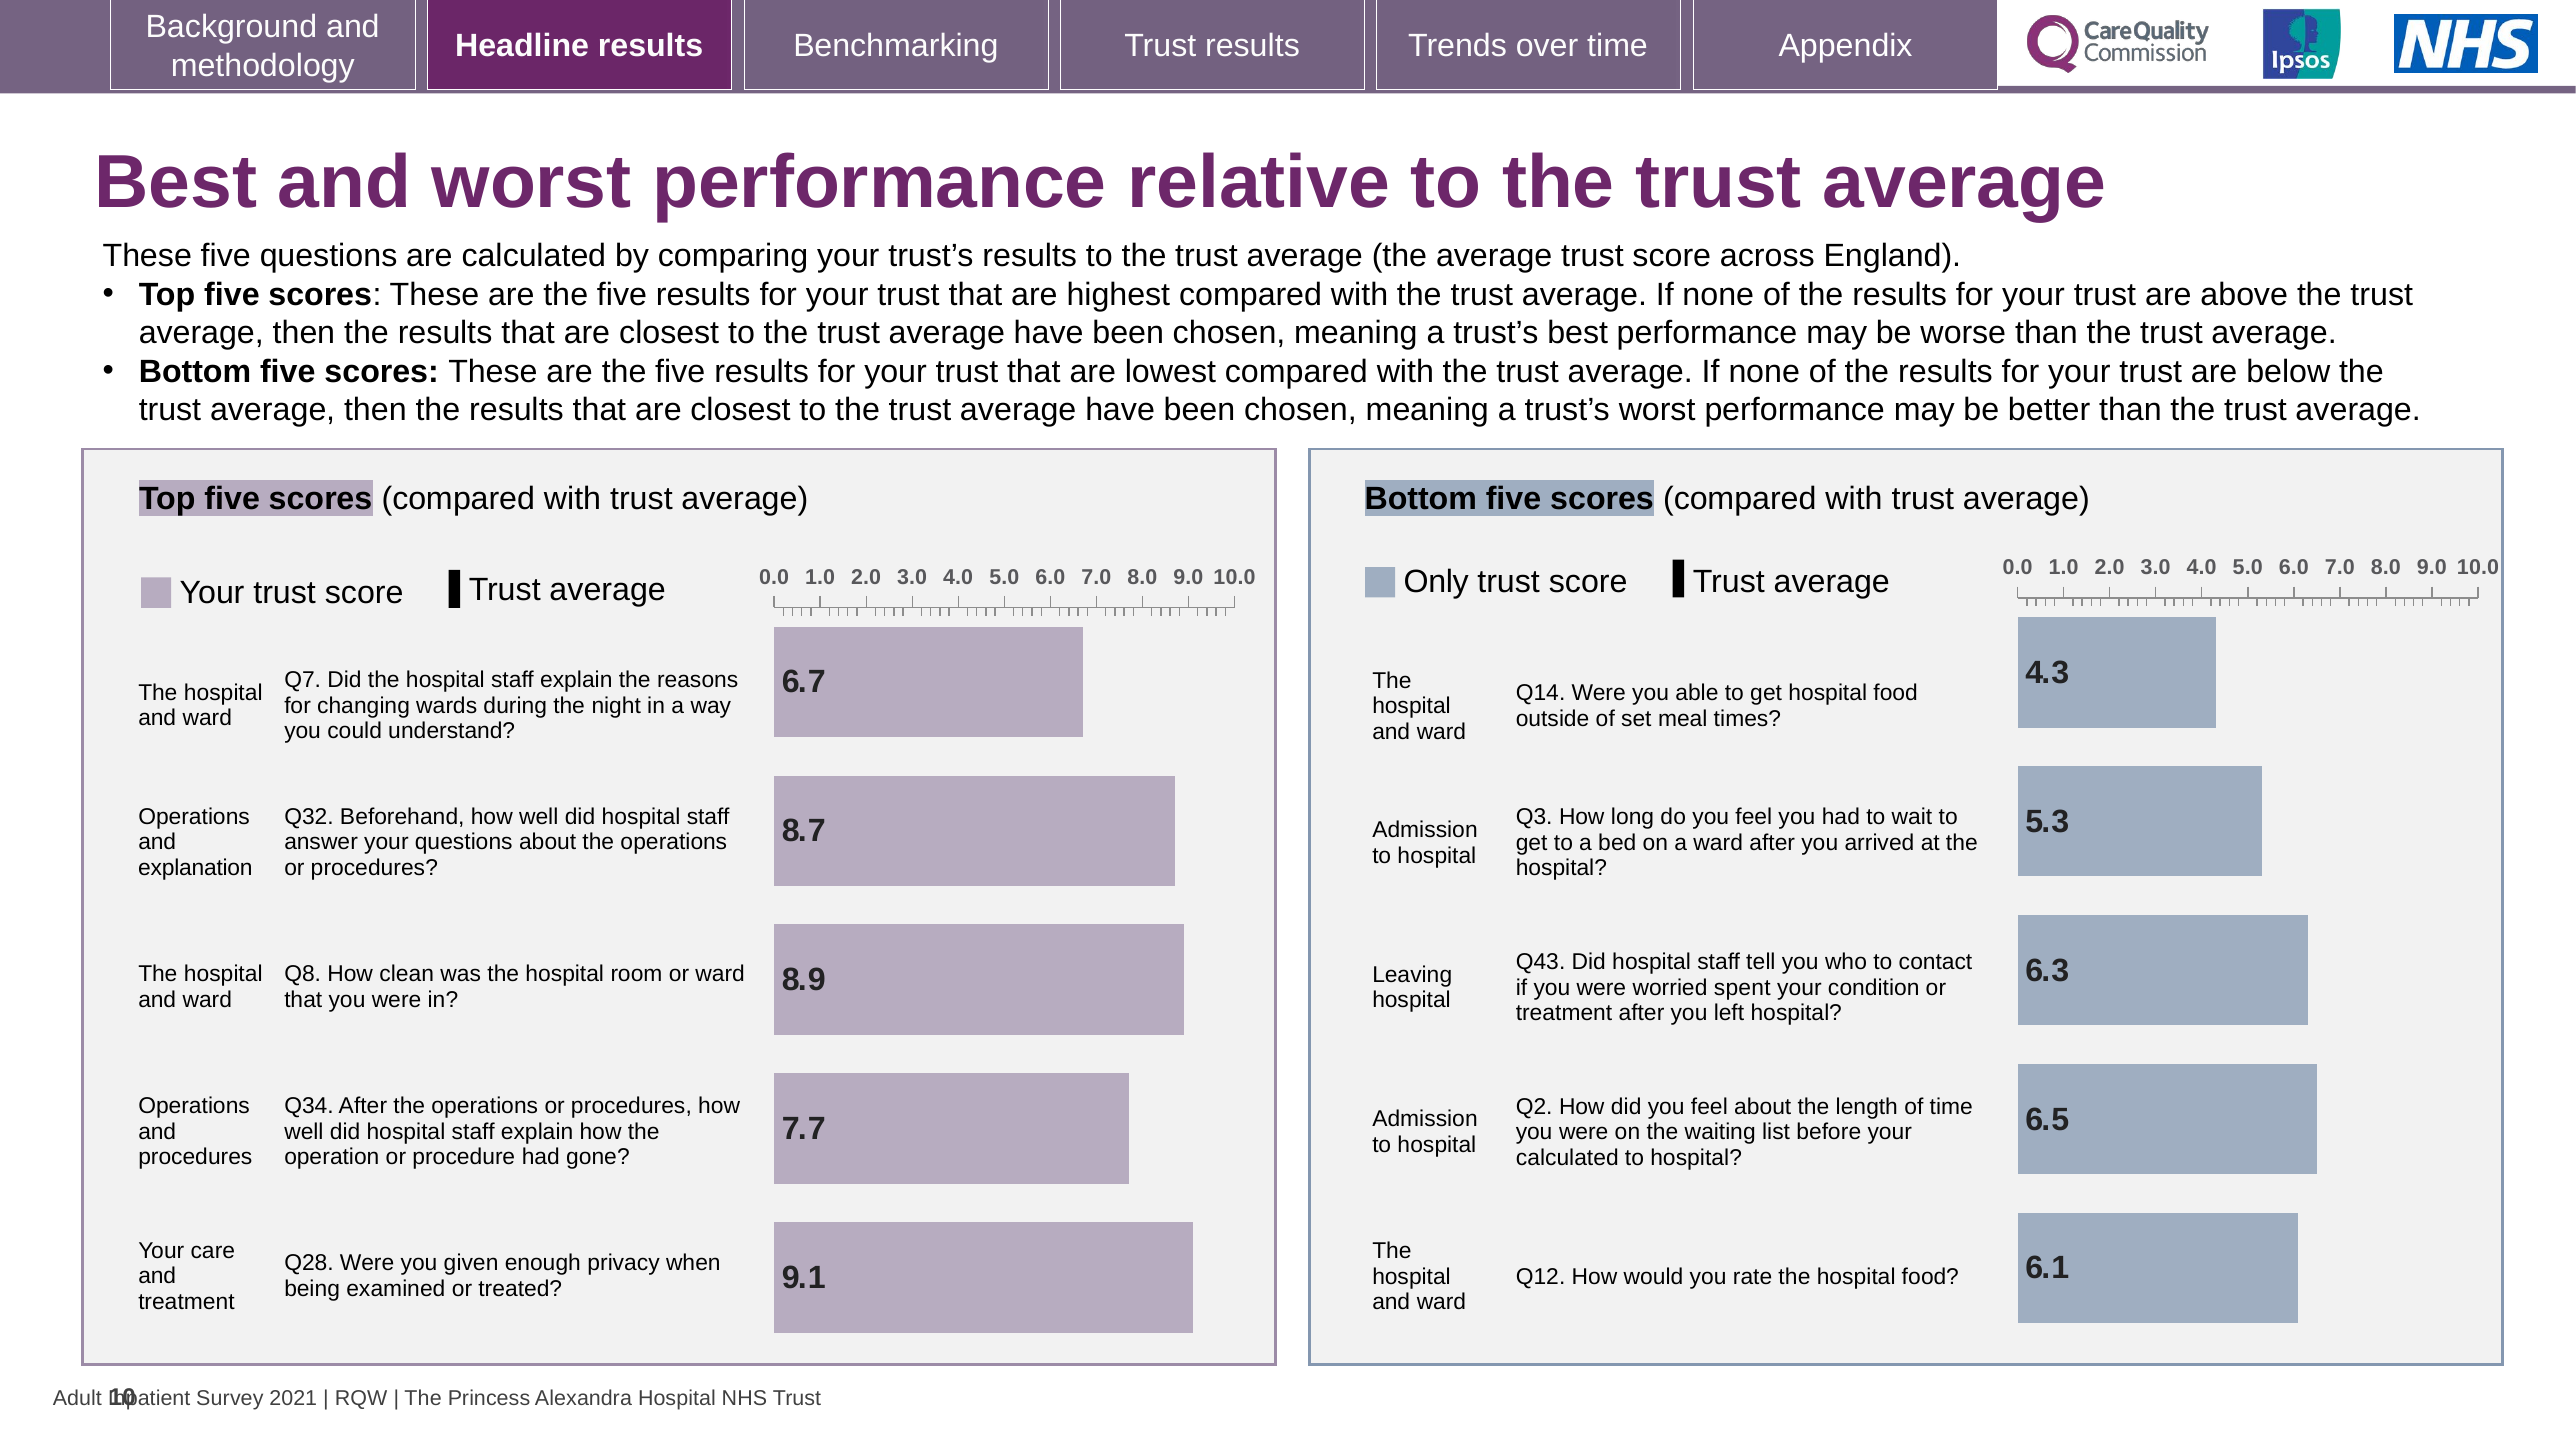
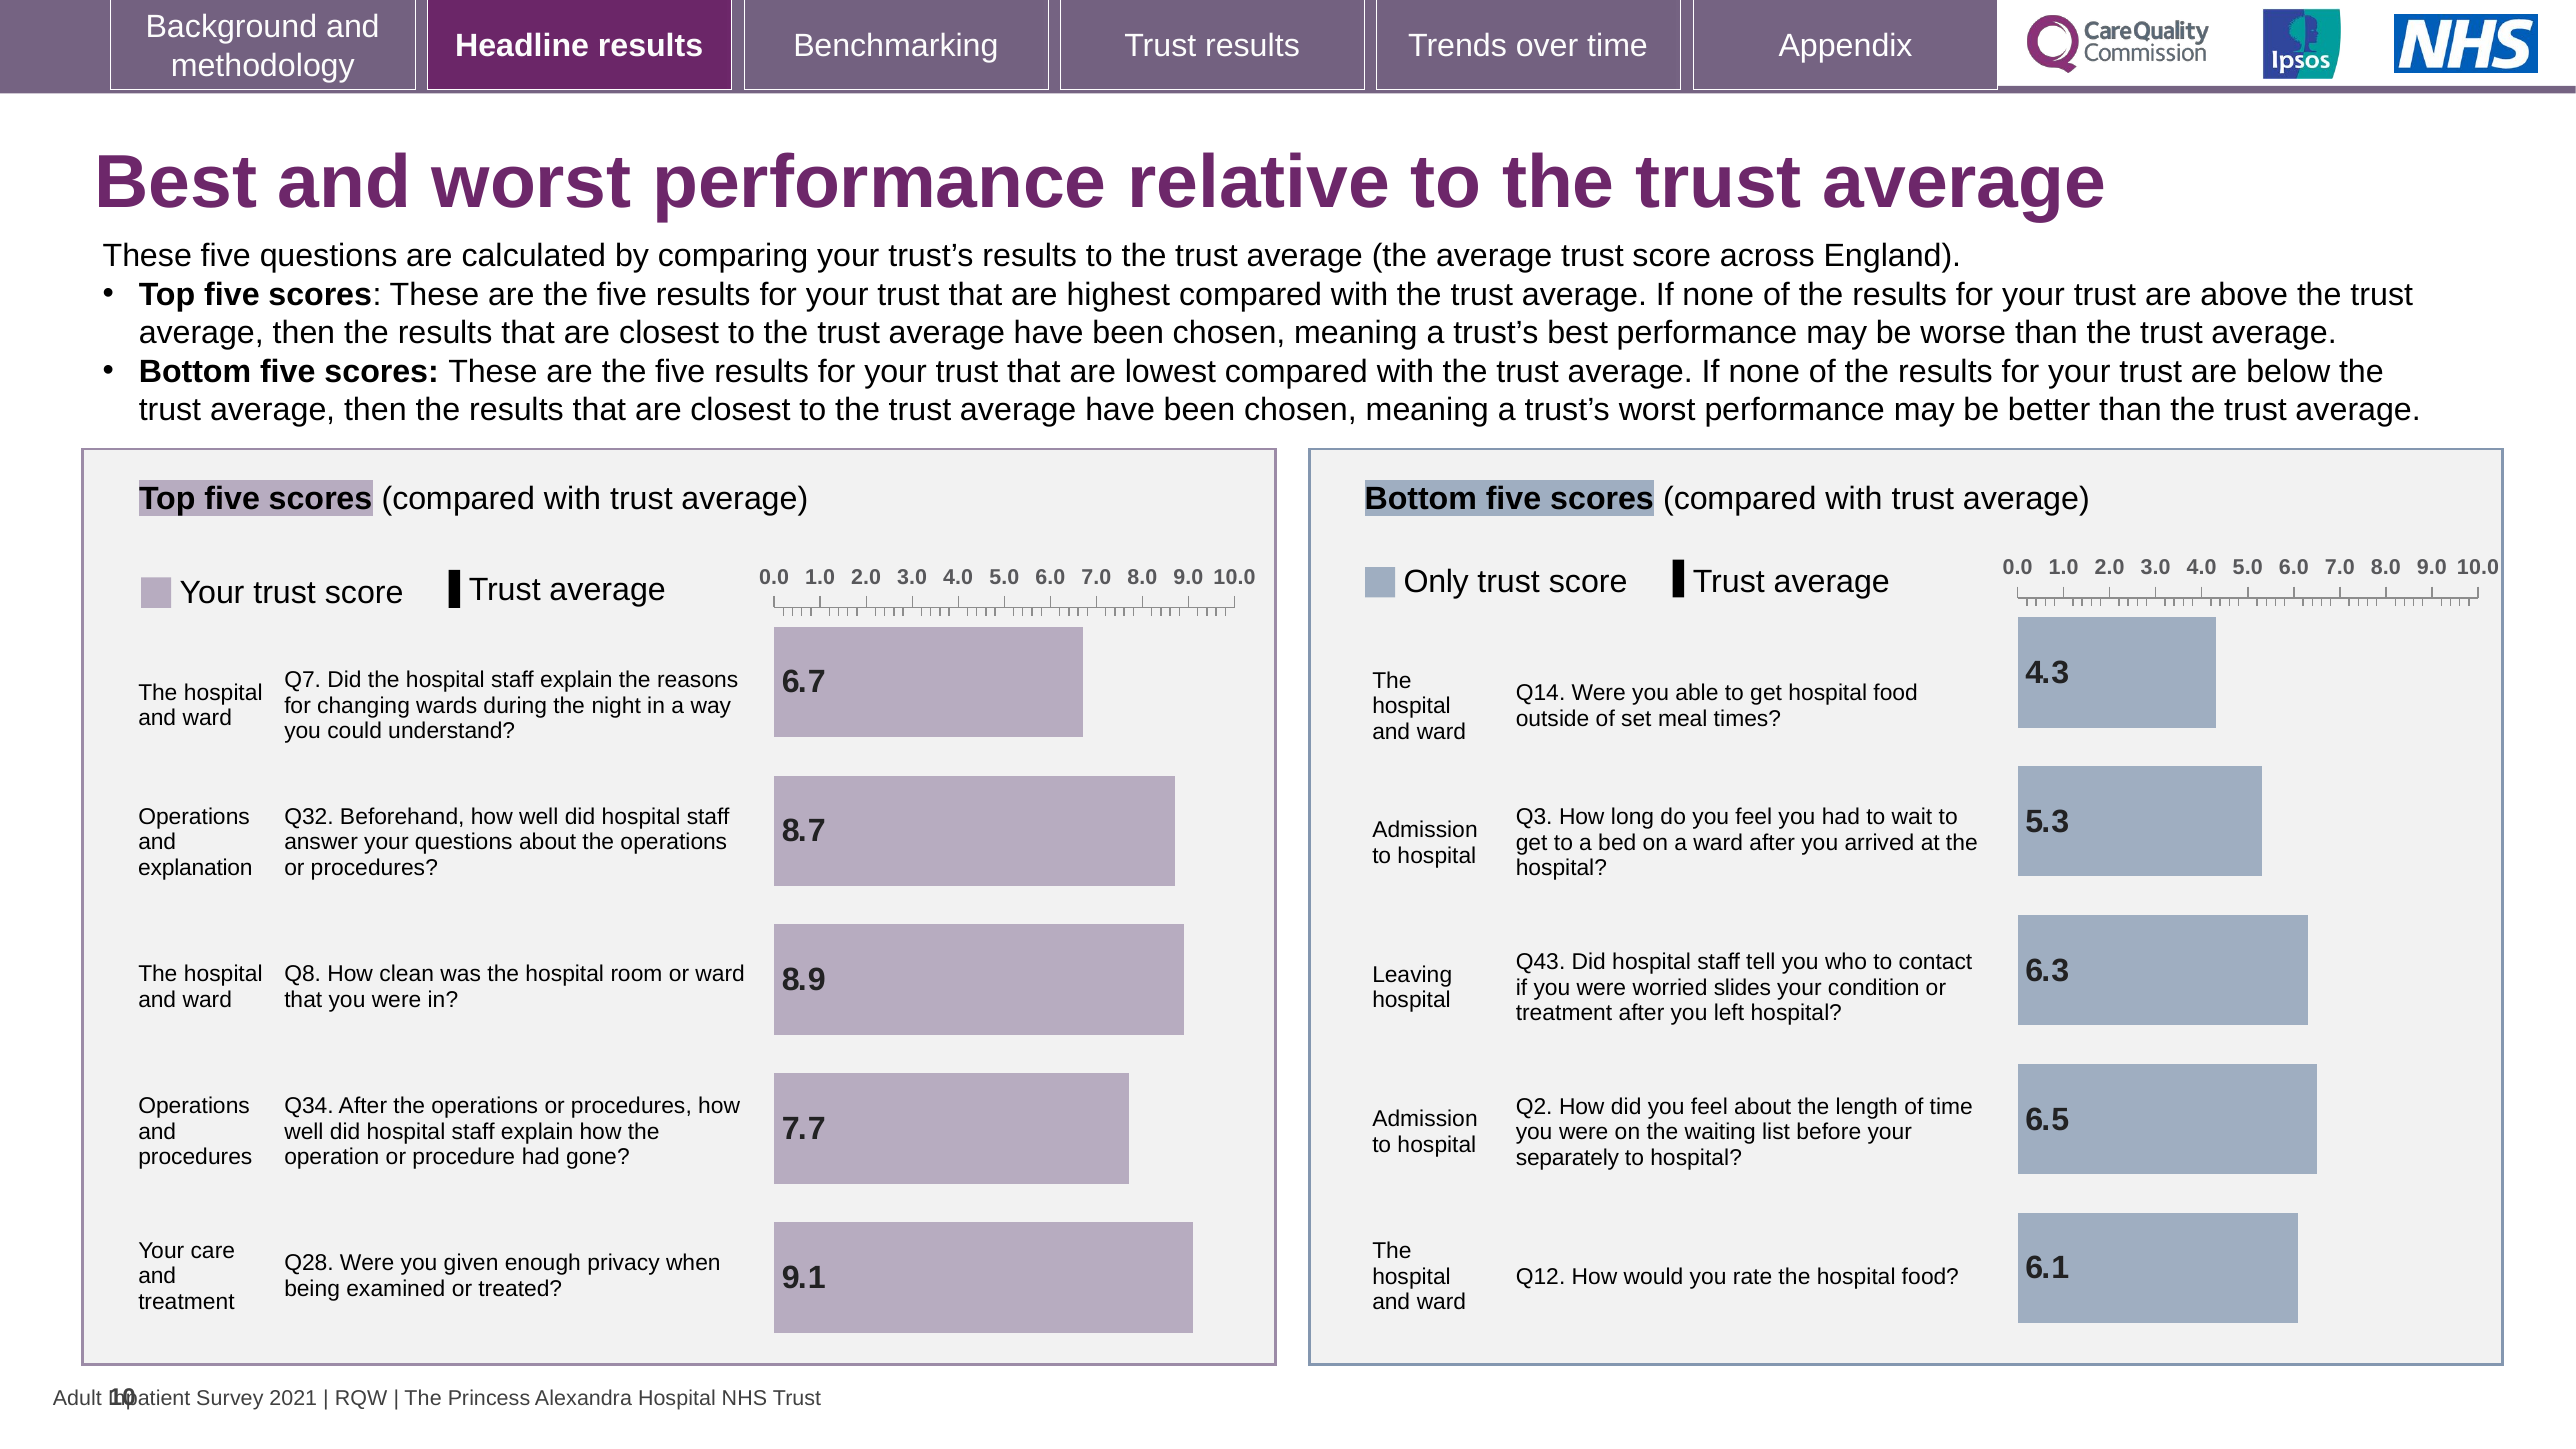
spent: spent -> slides (1742, 988)
calculated: calculated -> separately (1567, 1158)
